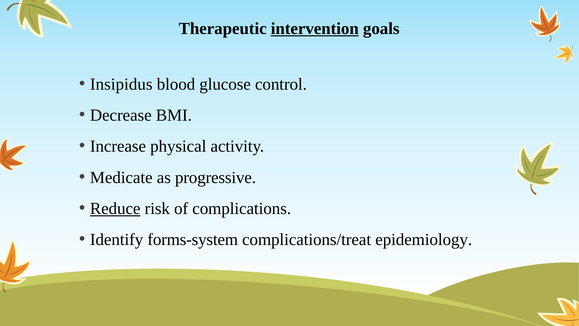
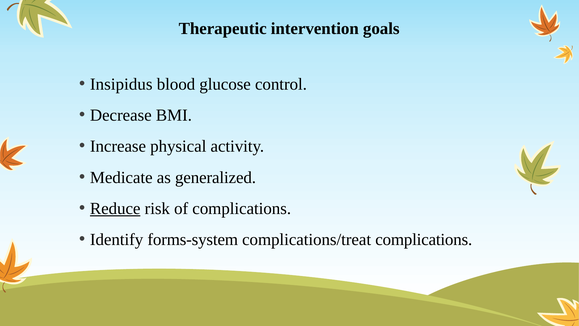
intervention underline: present -> none (315, 28)
progressive: progressive -> generalized (216, 177)
complications/treat epidemiology: epidemiology -> complications (424, 239)
